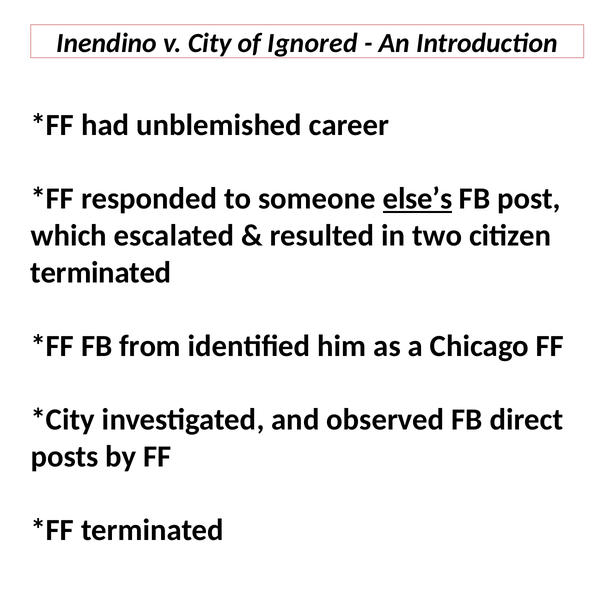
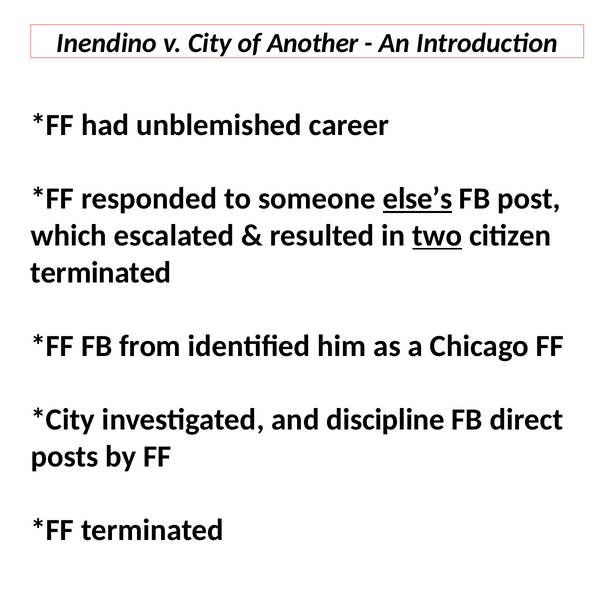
Ignored: Ignored -> Another (313, 43)
two underline: none -> present (437, 236)
observed: observed -> discipline (386, 420)
